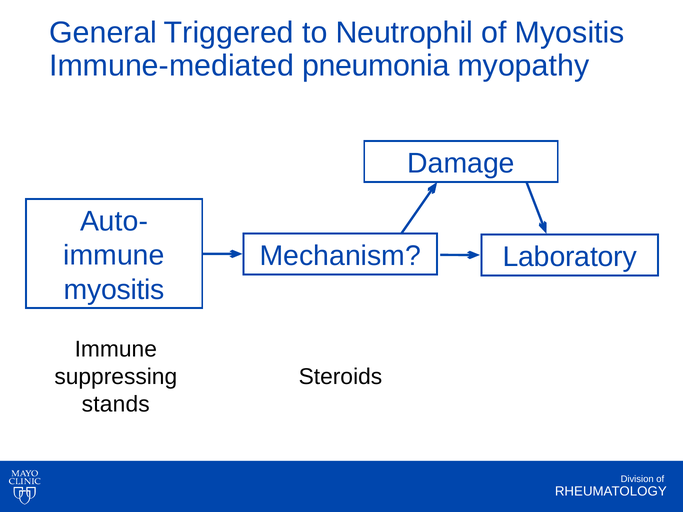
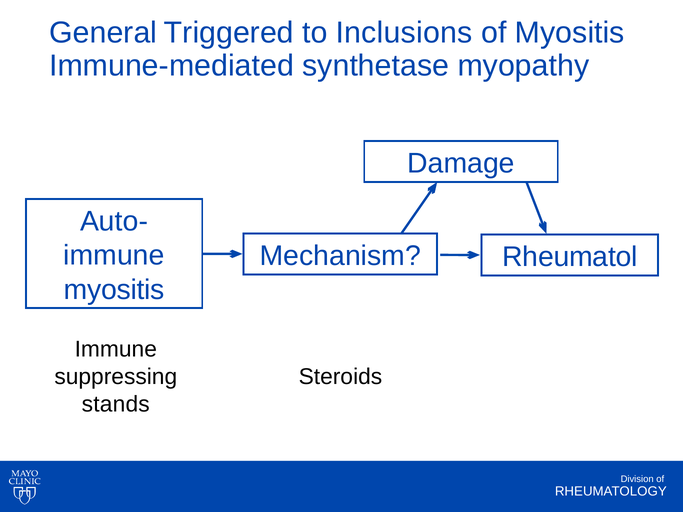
Neutrophil: Neutrophil -> Inclusions (404, 33)
pneumonia: pneumonia -> synthetase (376, 66)
Laboratory: Laboratory -> Rheumatol (570, 257)
